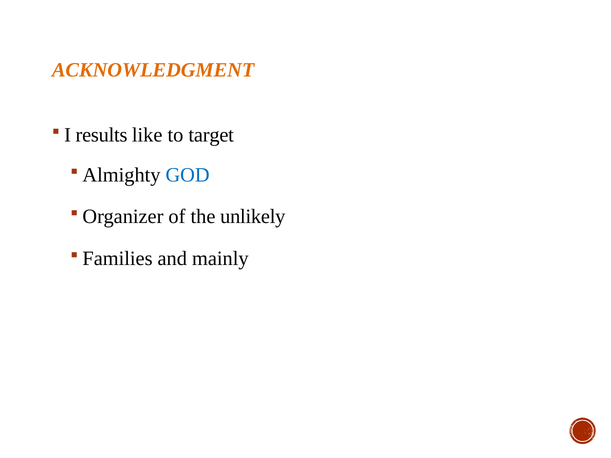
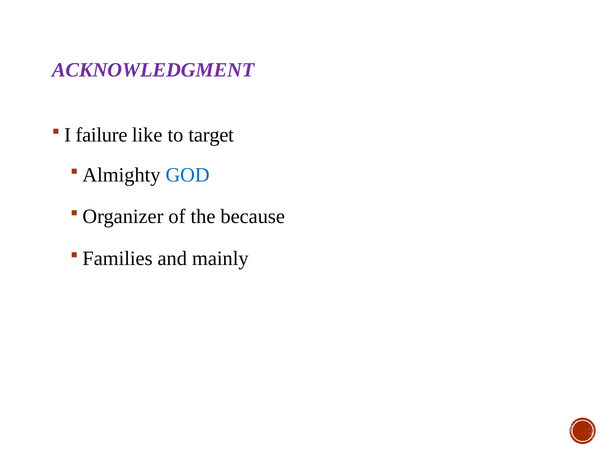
ACKNOWLEDGMENT colour: orange -> purple (153, 70)
results: results -> failure (102, 135)
unlikely: unlikely -> because (253, 217)
